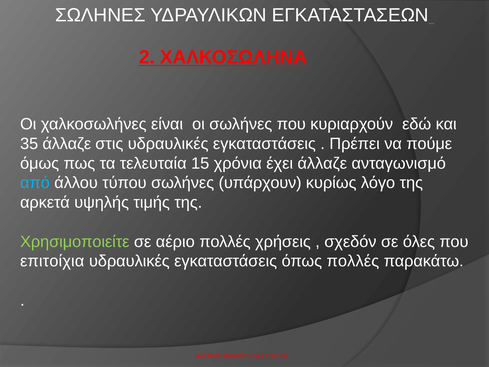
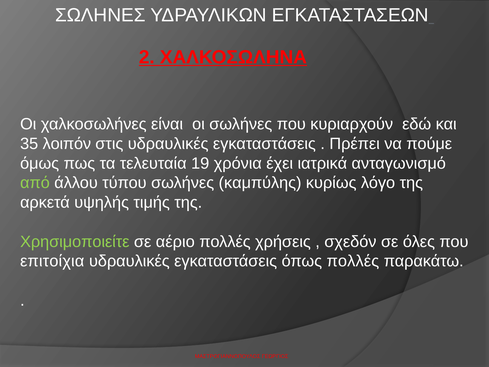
35 άλλαζε: άλλαζε -> λοιπόν (67, 144)
15: 15 -> 19 (200, 163)
έχει άλλαζε: άλλαζε -> ιατρικά (322, 163)
από colour: light blue -> light green (35, 183)
υπάρχουν: υπάρχουν -> καμπύλης (260, 183)
